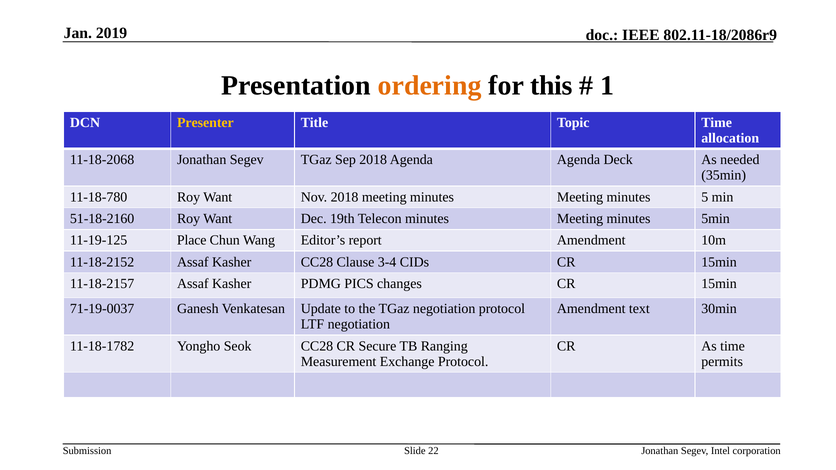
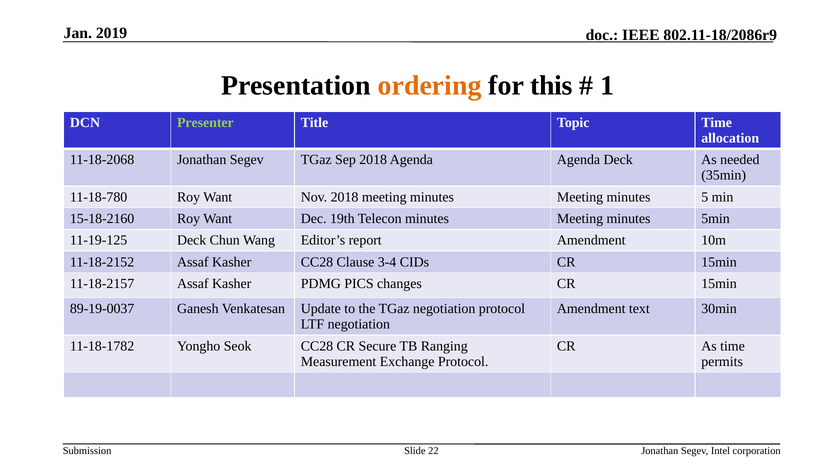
Presenter colour: yellow -> light green (205, 123)
51-18-2160: 51-18-2160 -> 15-18-2160 (102, 219)
11-19-125 Place: Place -> Deck (192, 240)
71-19-0037: 71-19-0037 -> 89-19-0037 (102, 309)
